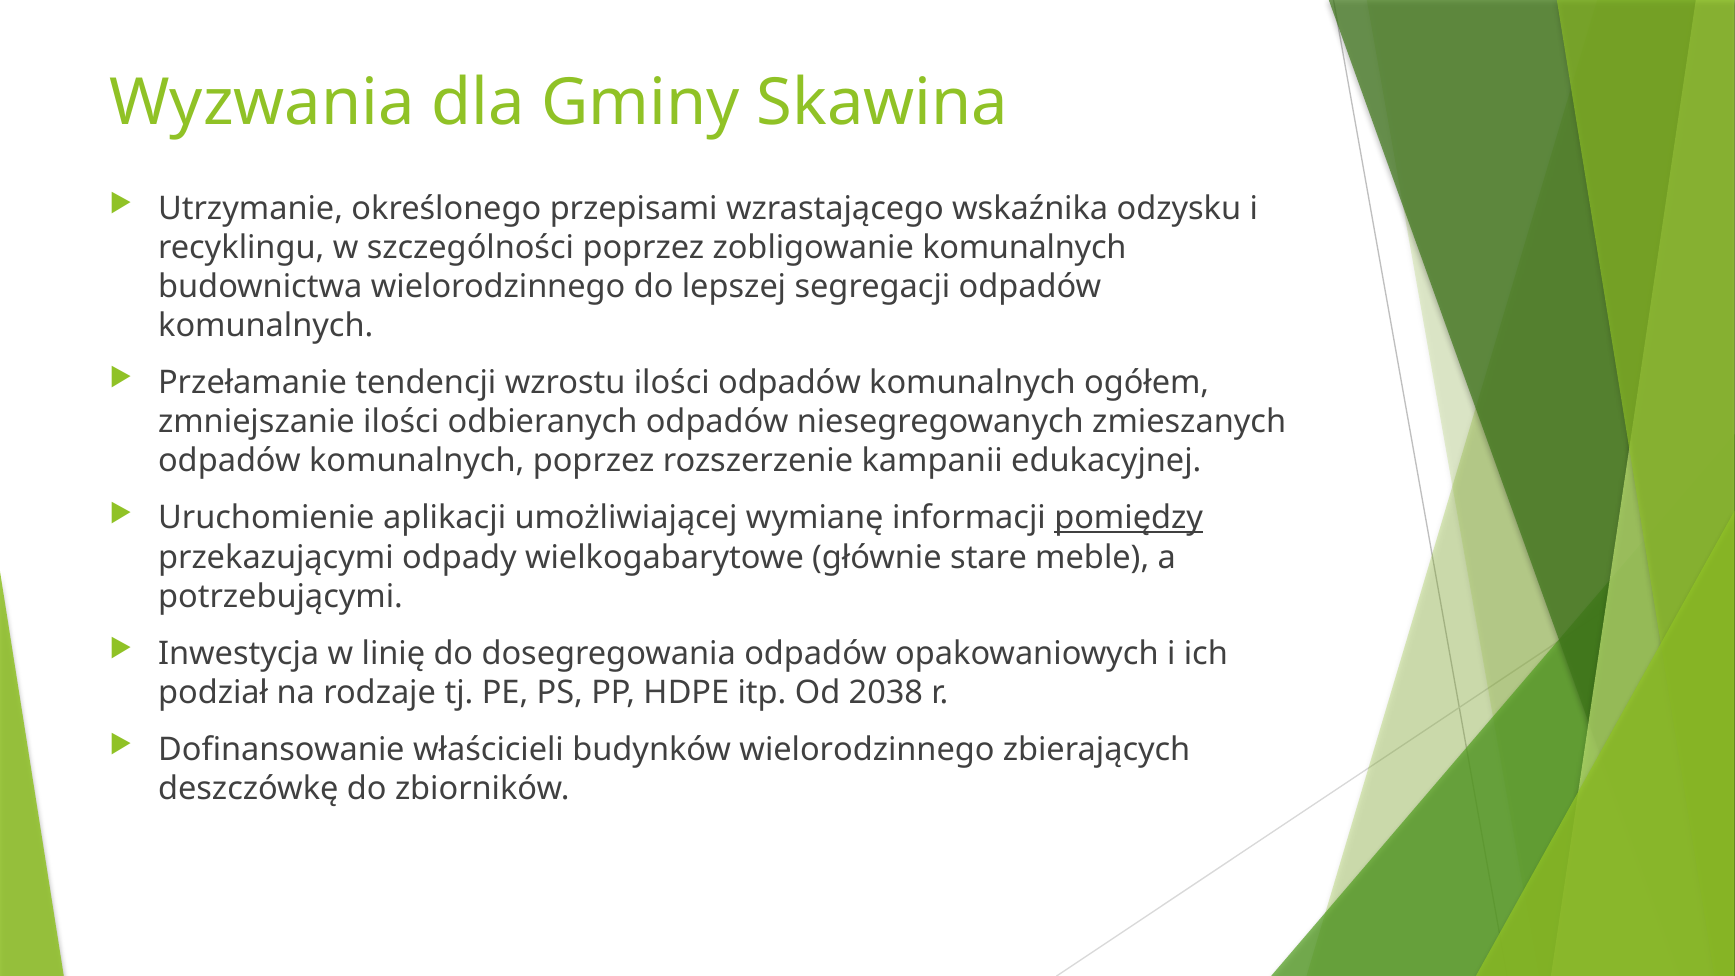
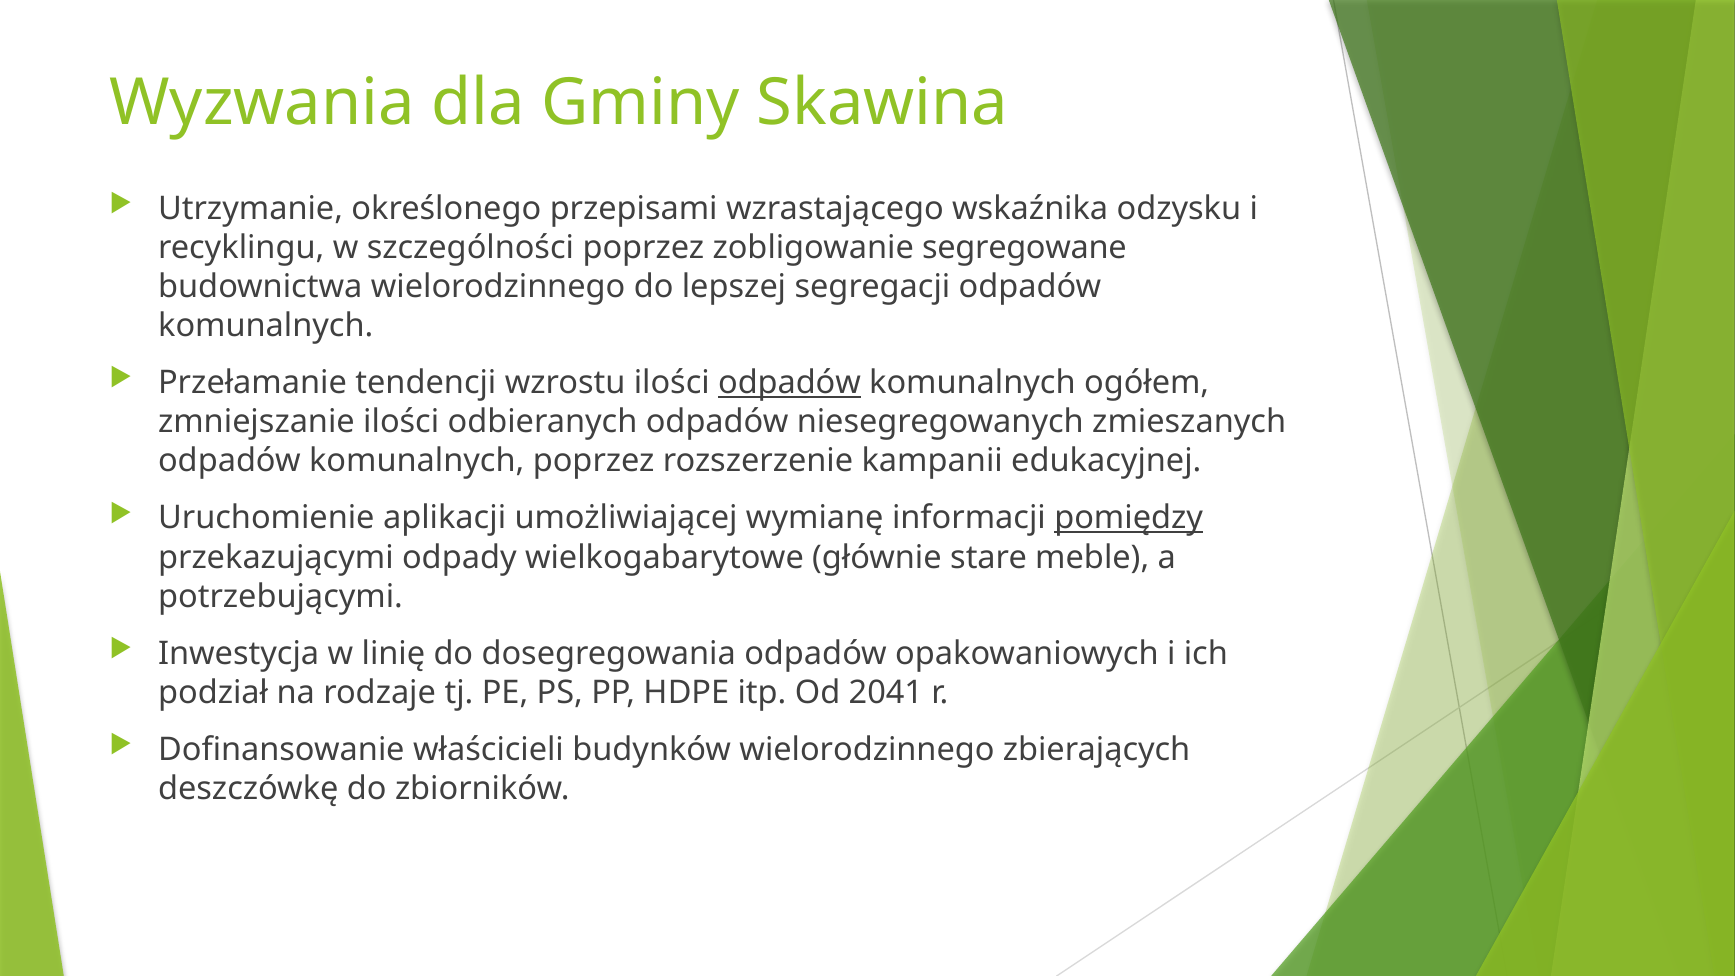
zobligowanie komunalnych: komunalnych -> segregowane (1024, 248)
odpadów underline: none -> present (790, 383)
2038: 2038 -> 2041 (886, 692)
